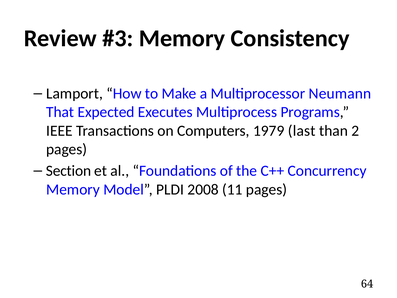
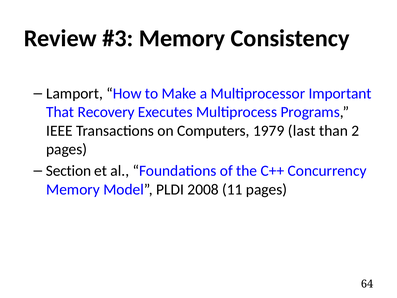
Neumann: Neumann -> Important (340, 94)
Expected: Expected -> Recovery (106, 112)
